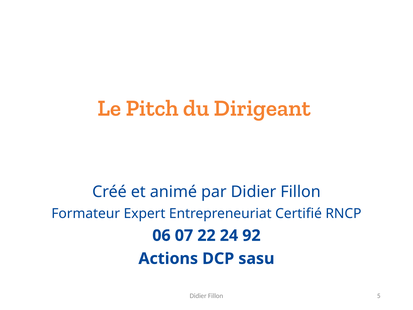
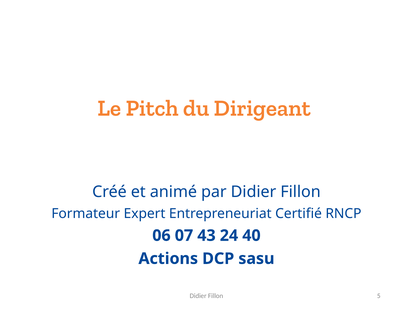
22: 22 -> 43 (206, 235)
92: 92 -> 40 (251, 235)
